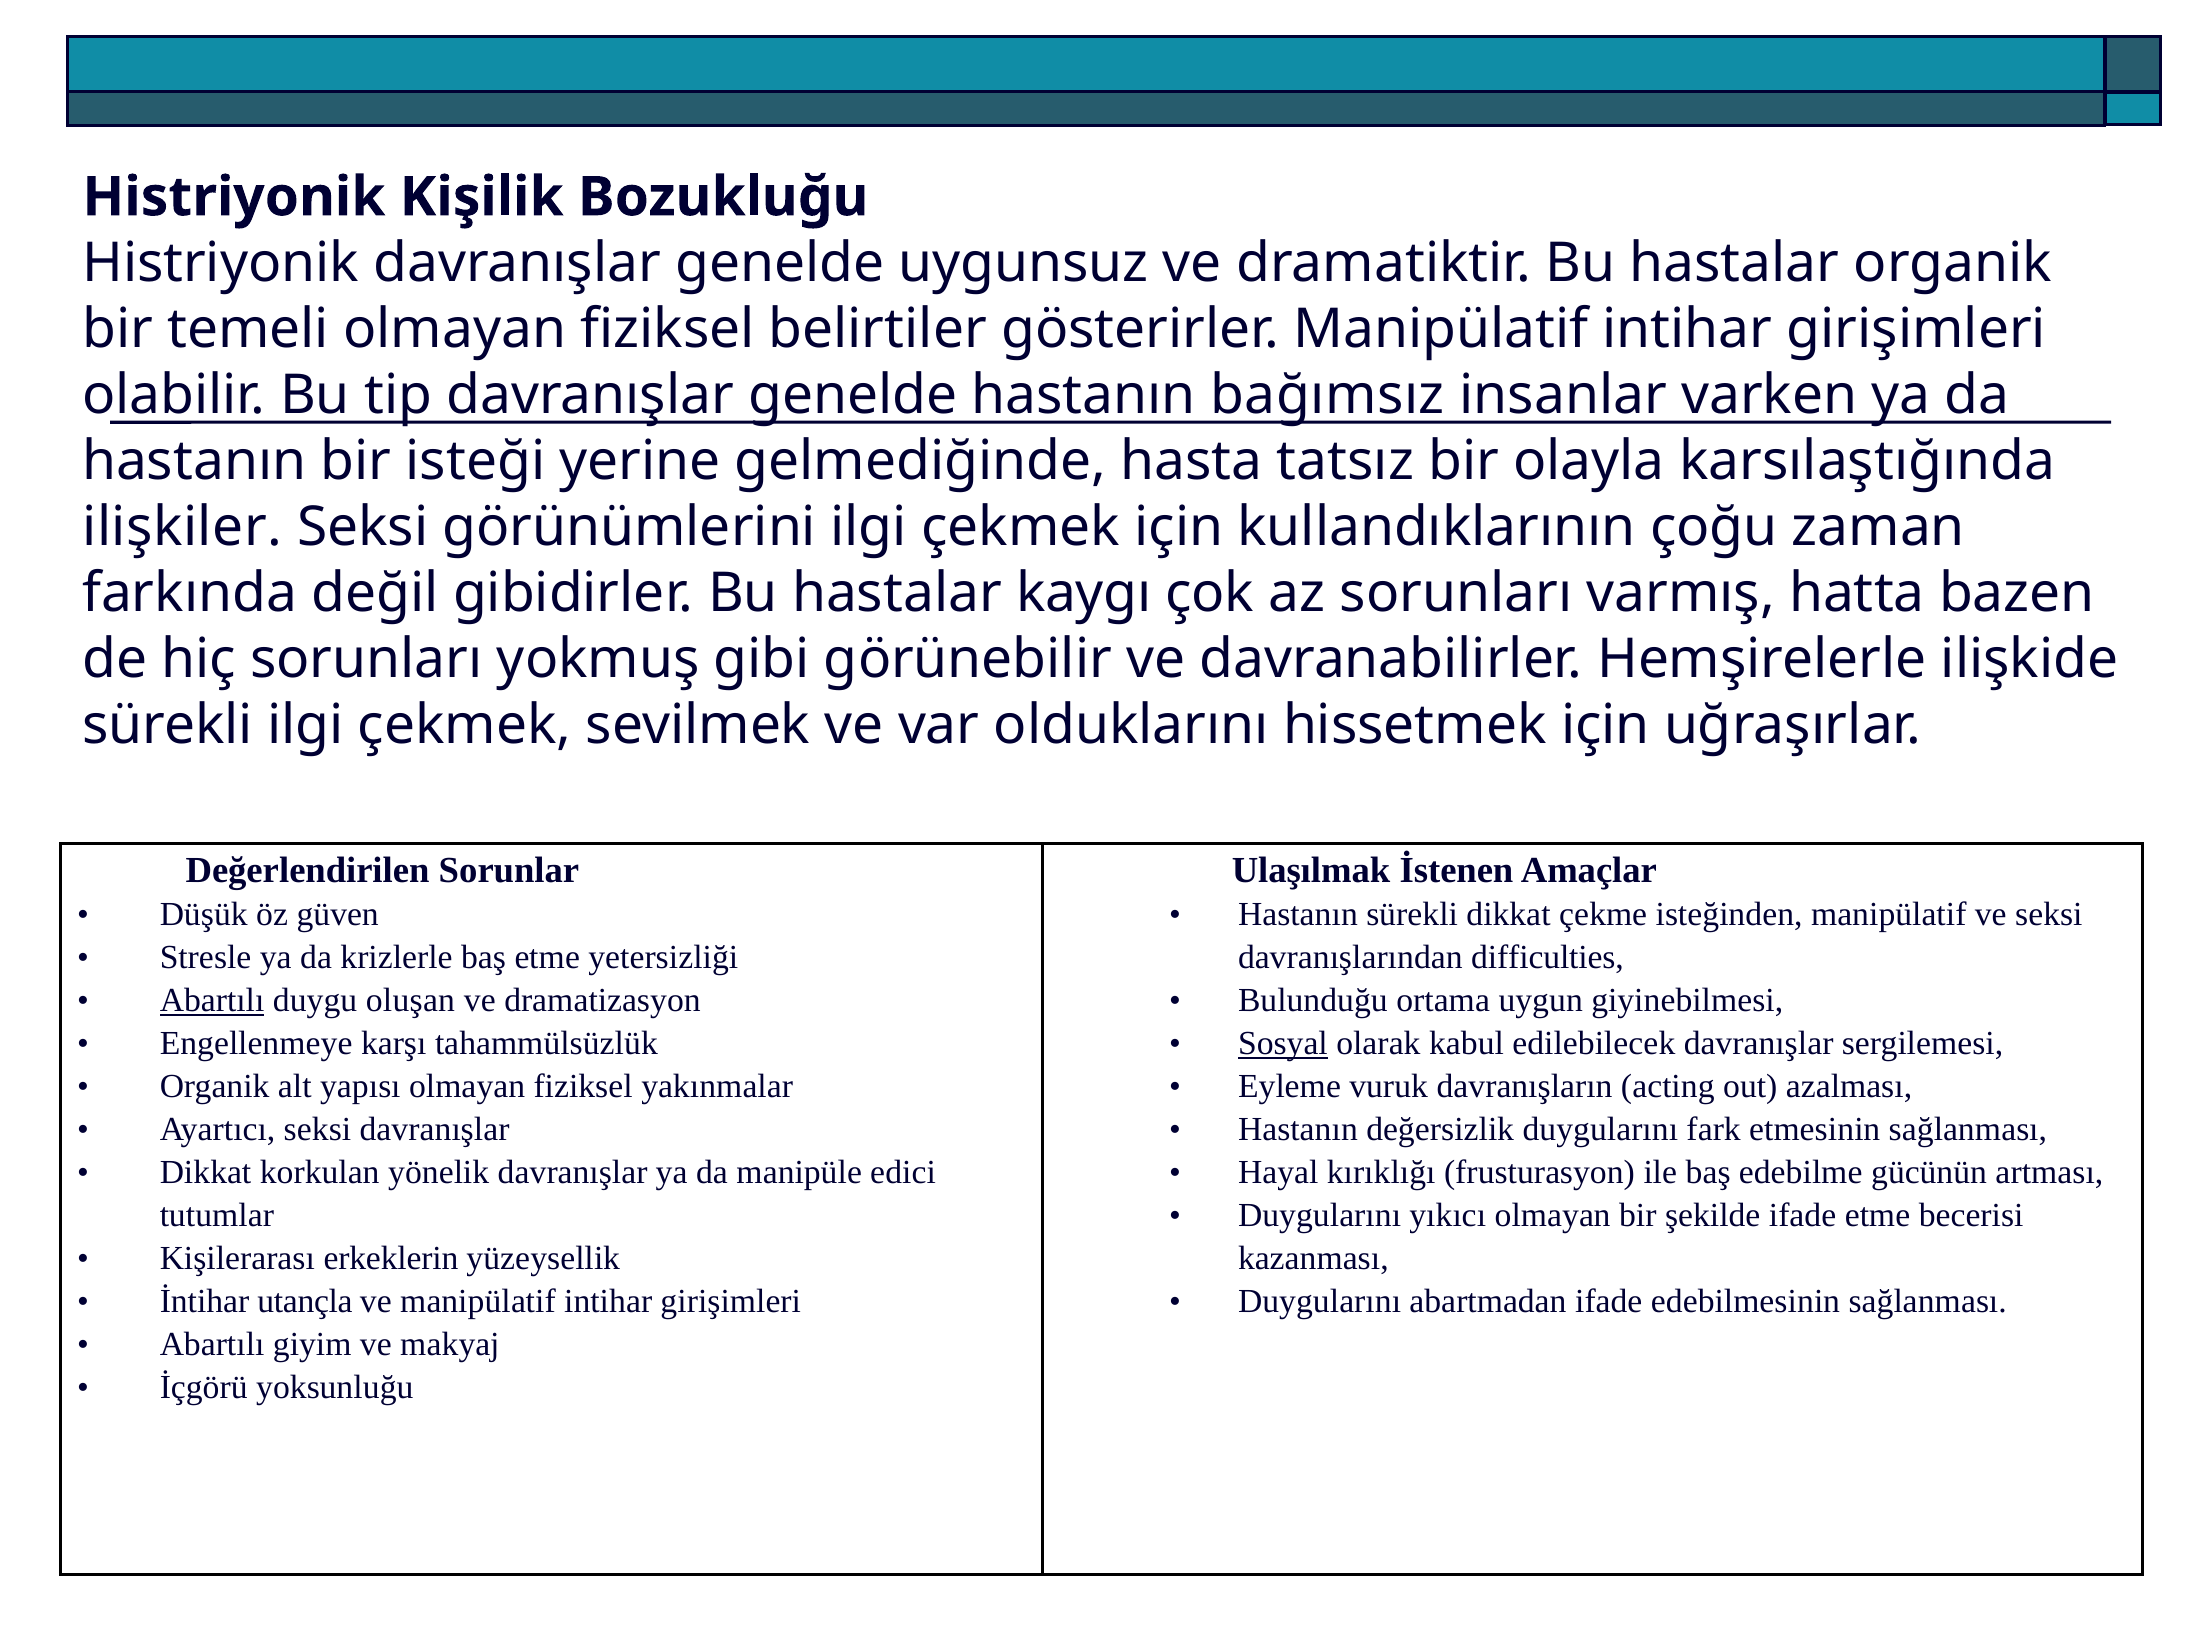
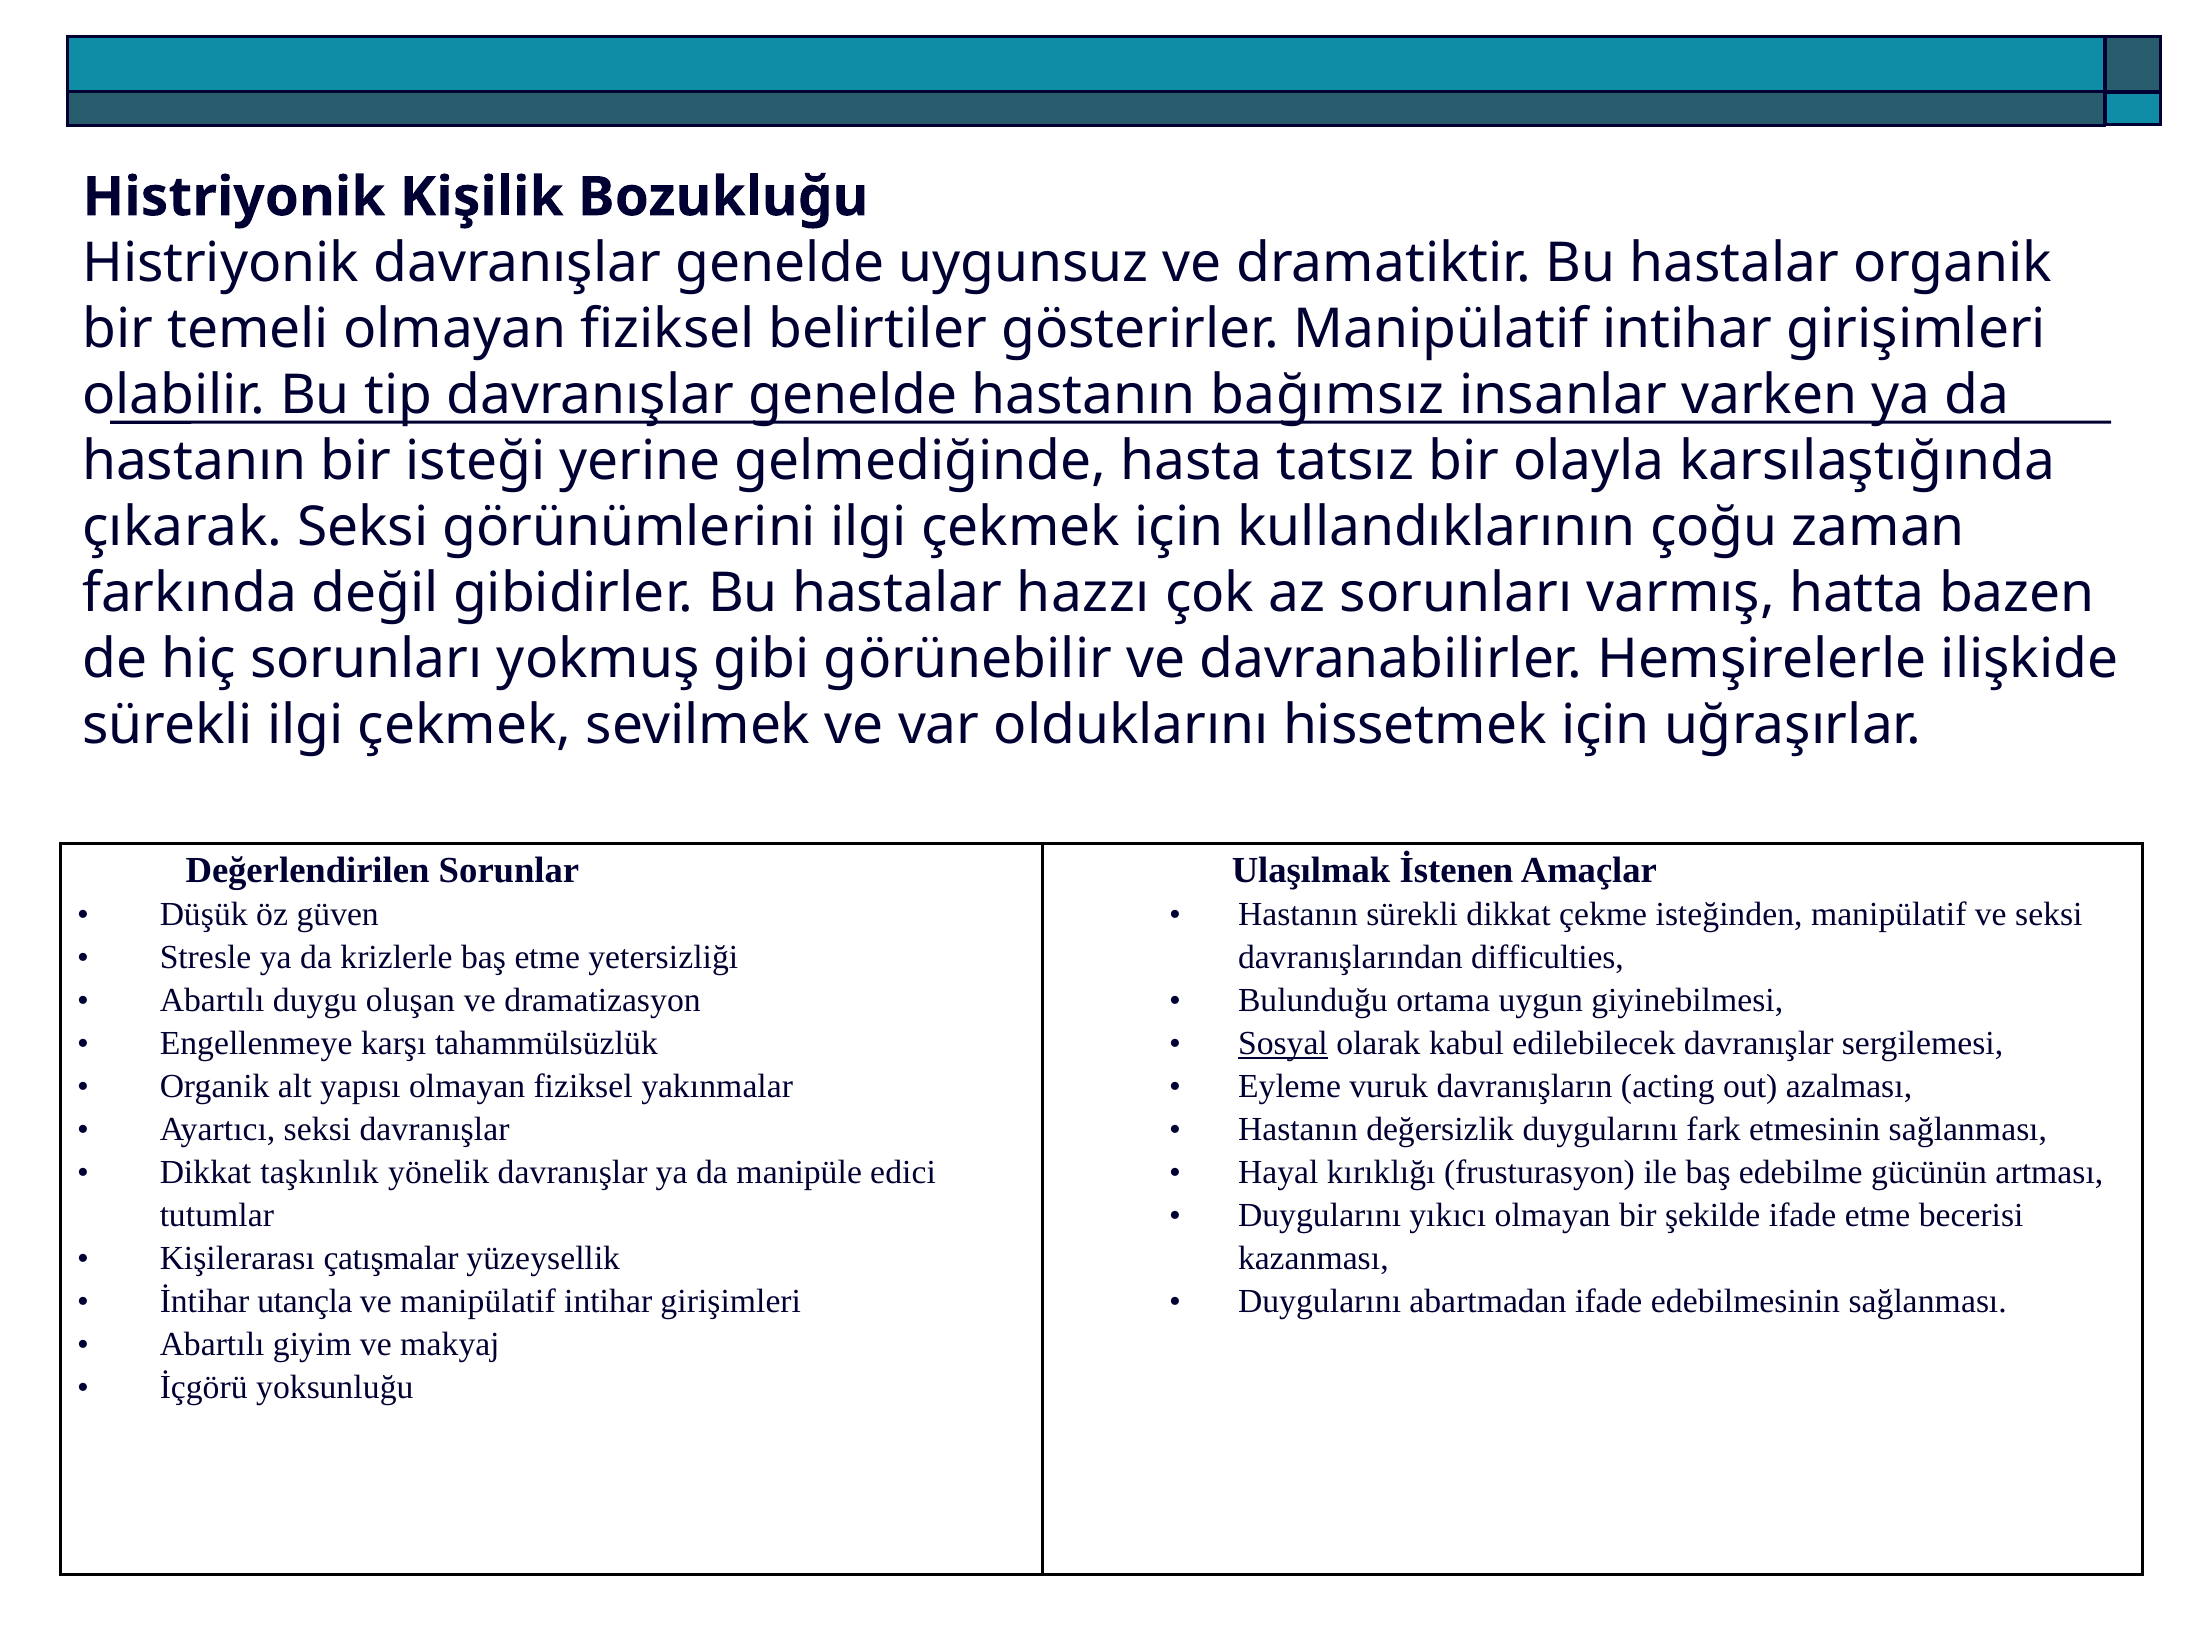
ilişkiler: ilişkiler -> çıkarak (182, 528)
kaygı: kaygı -> hazzı (1083, 594)
Abartılı underline: present -> none (212, 1001)
korkulan: korkulan -> taşkınlık (320, 1173)
erkeklerin: erkeklerin -> çatışmalar (391, 1259)
